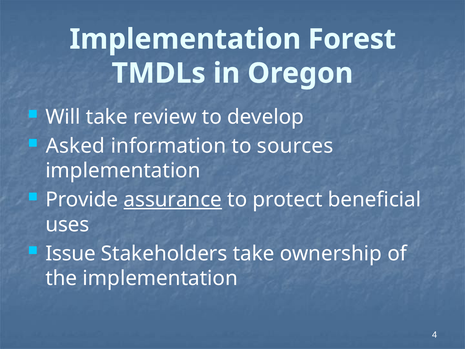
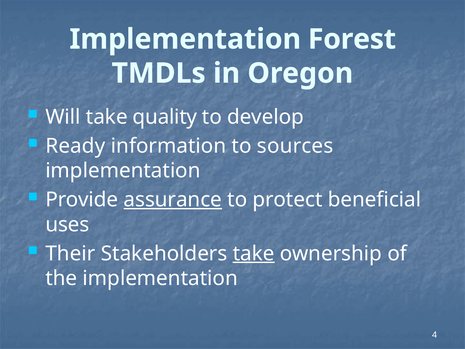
review: review -> quality (165, 117)
Asked: Asked -> Ready (75, 146)
Issue: Issue -> Their (70, 253)
take underline: none -> present (254, 253)
